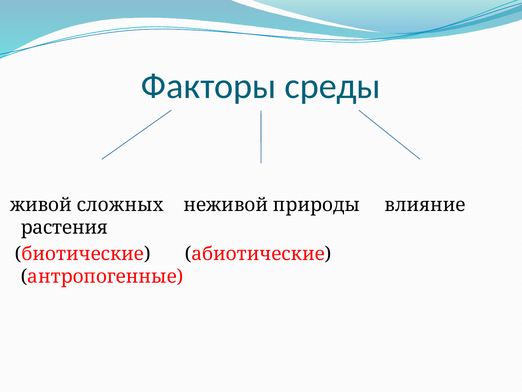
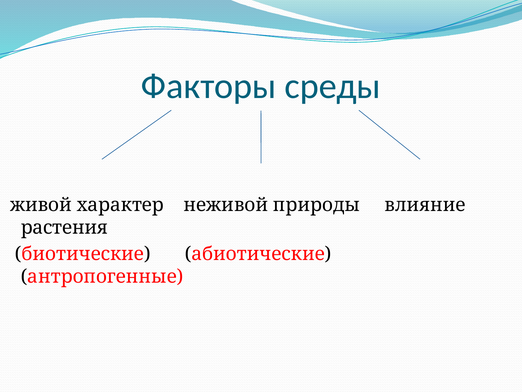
сложных: сложных -> характер (120, 205)
